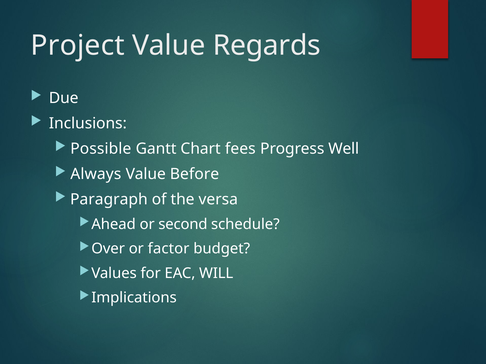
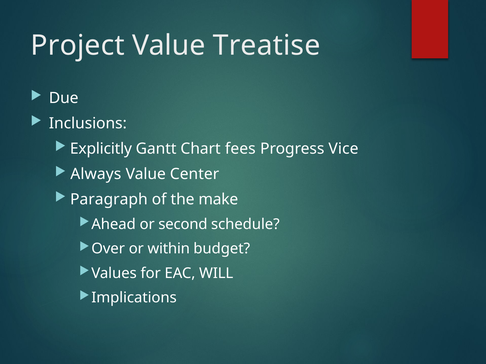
Regards: Regards -> Treatise (267, 45)
Possible: Possible -> Explicitly (101, 149)
Well: Well -> Vice (343, 149)
Before: Before -> Center (195, 174)
versa: versa -> make (218, 200)
factor: factor -> within (169, 249)
